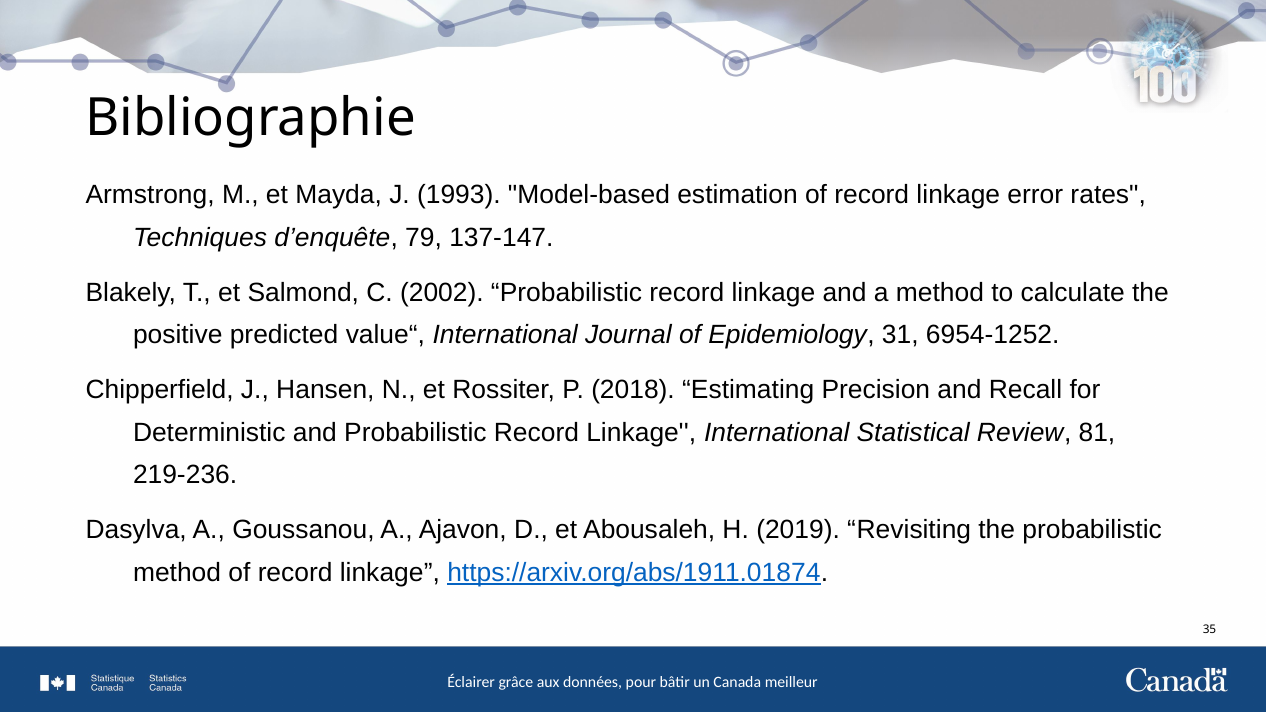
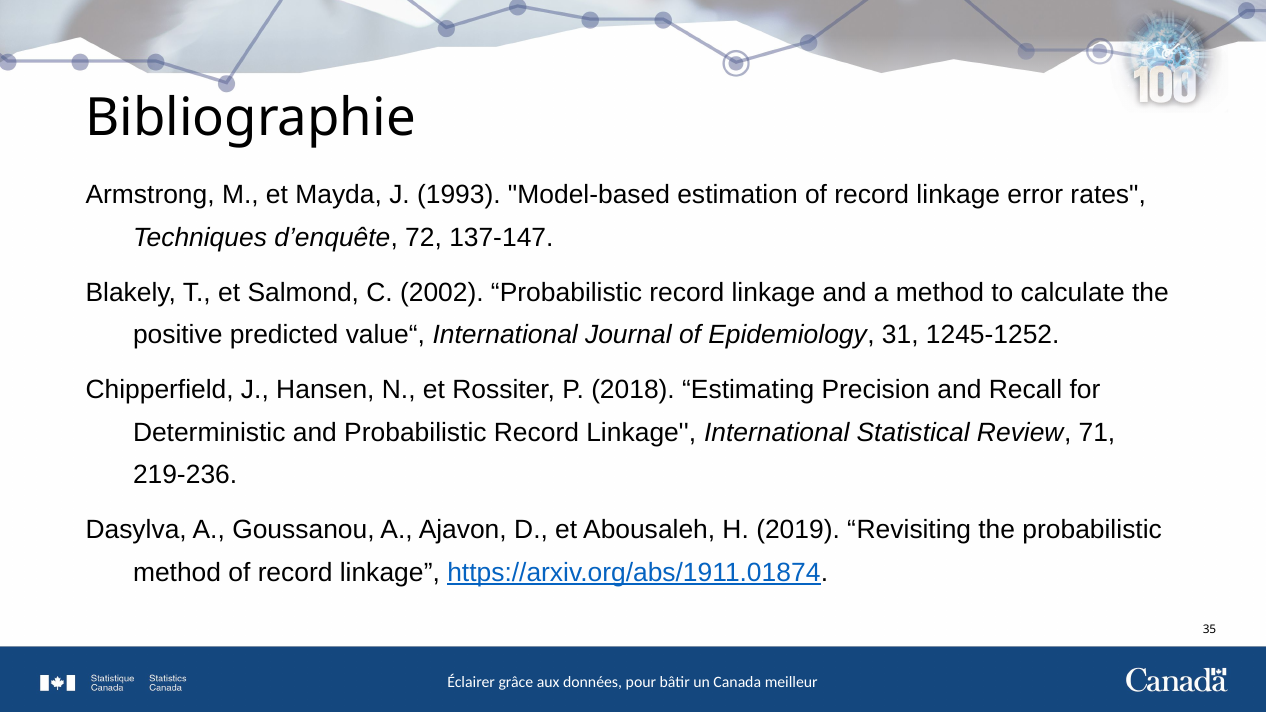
79: 79 -> 72 (424, 238)
6954-1252: 6954-1252 -> 1245-1252 (993, 335)
81: 81 -> 71 (1097, 432)
